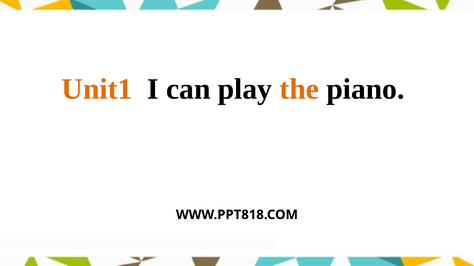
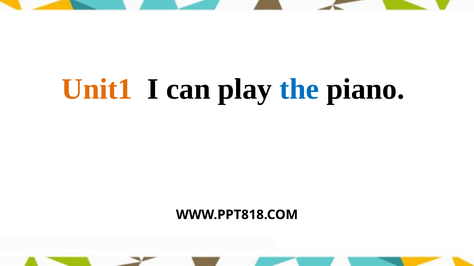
the colour: orange -> blue (299, 89)
